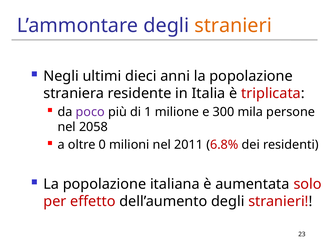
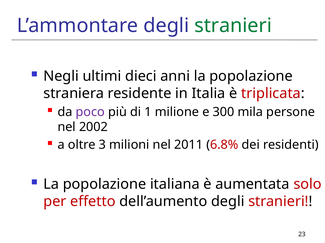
stranieri colour: orange -> green (233, 26)
2058: 2058 -> 2002 (93, 127)
0: 0 -> 3 (102, 145)
